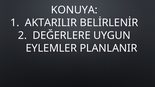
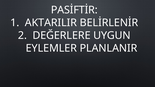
KONUYA: KONUYA -> PASİFTİR (74, 10)
